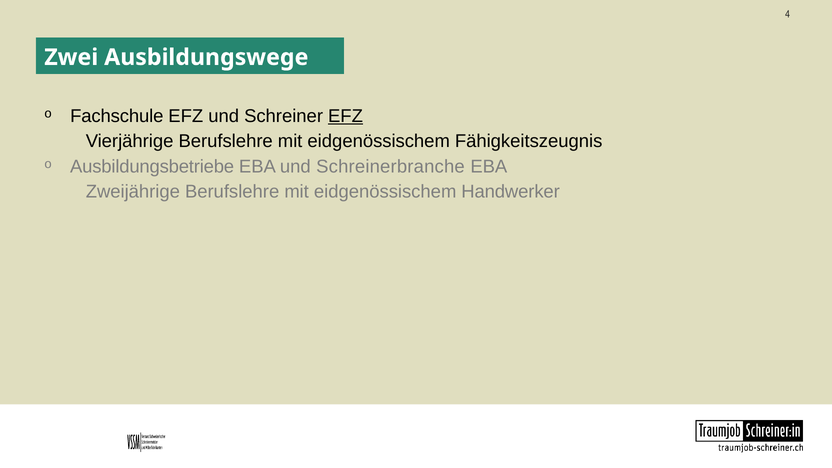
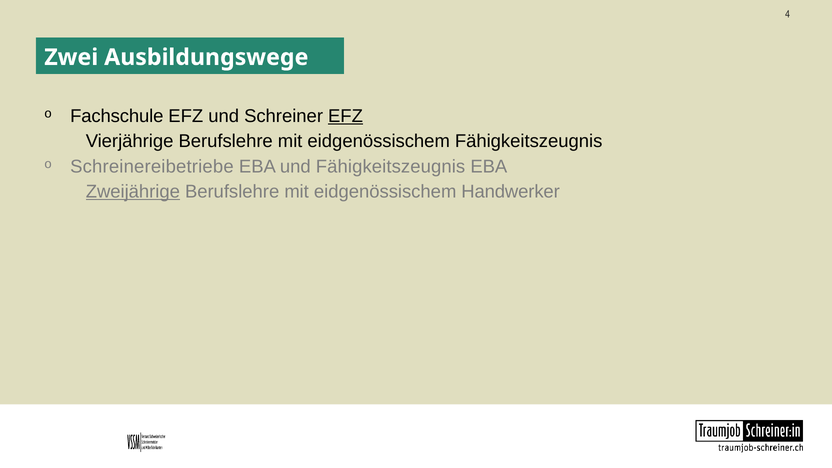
Ausbildungsbetriebe: Ausbildungsbetriebe -> Schreinereibetriebe (152, 166)
und Schreinerbranche: Schreinerbranche -> Fähigkeitszeugnis (391, 166)
Zweijährige underline: none -> present (133, 192)
